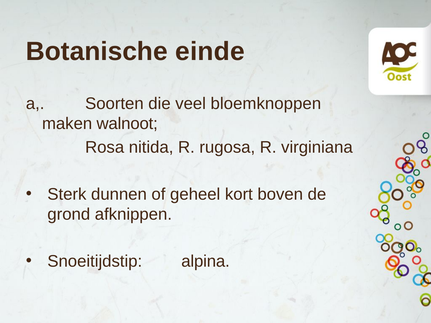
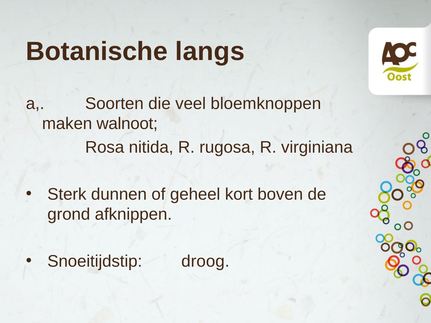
einde: einde -> langs (210, 52)
alpina: alpina -> droog (205, 261)
